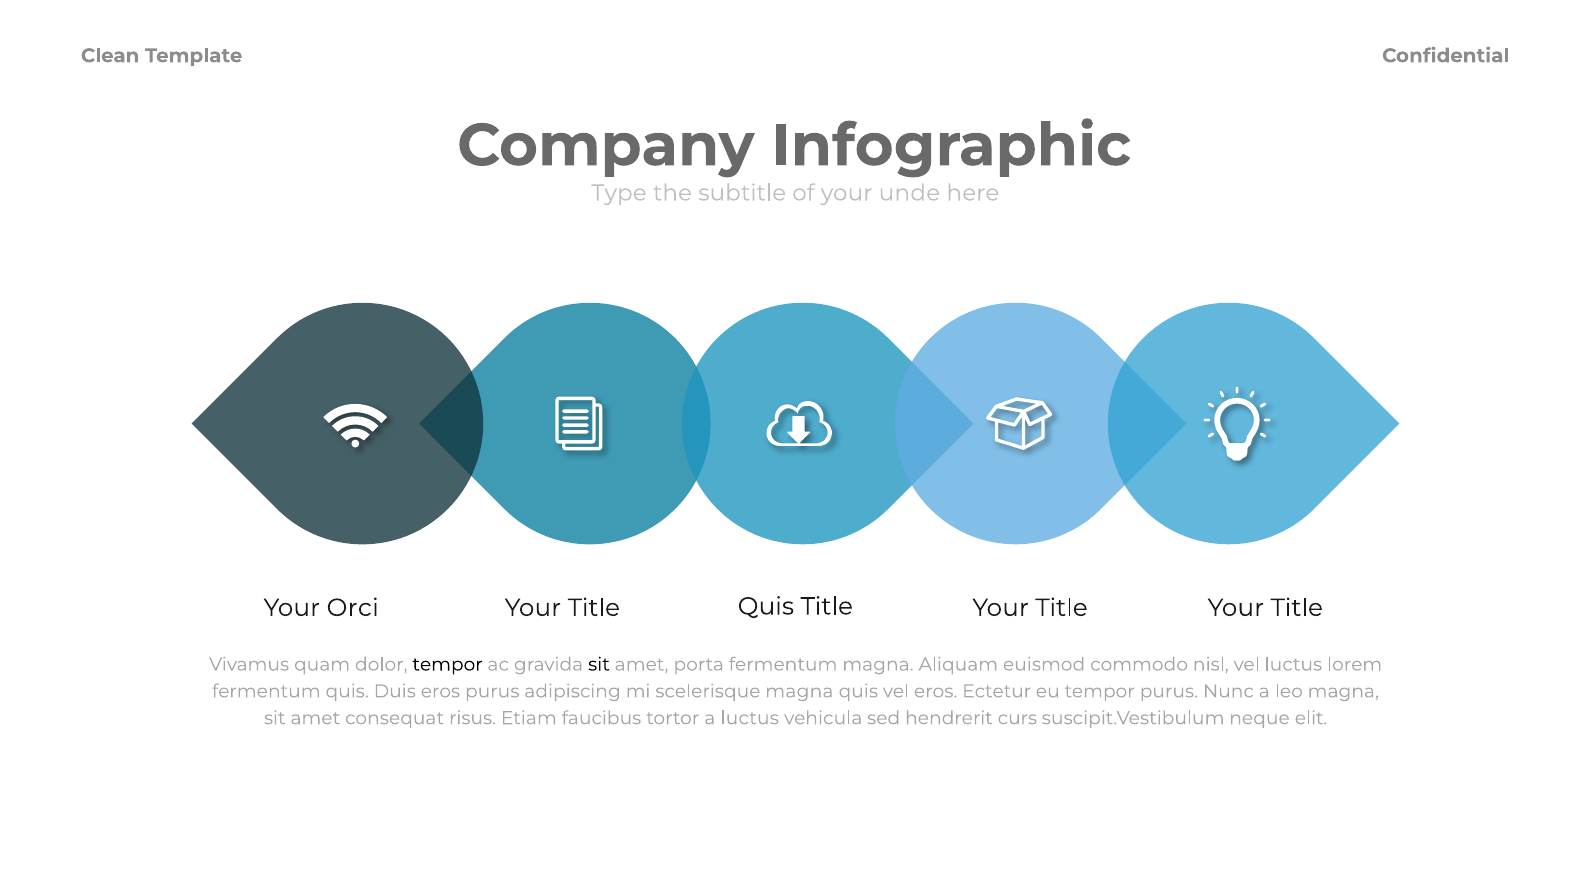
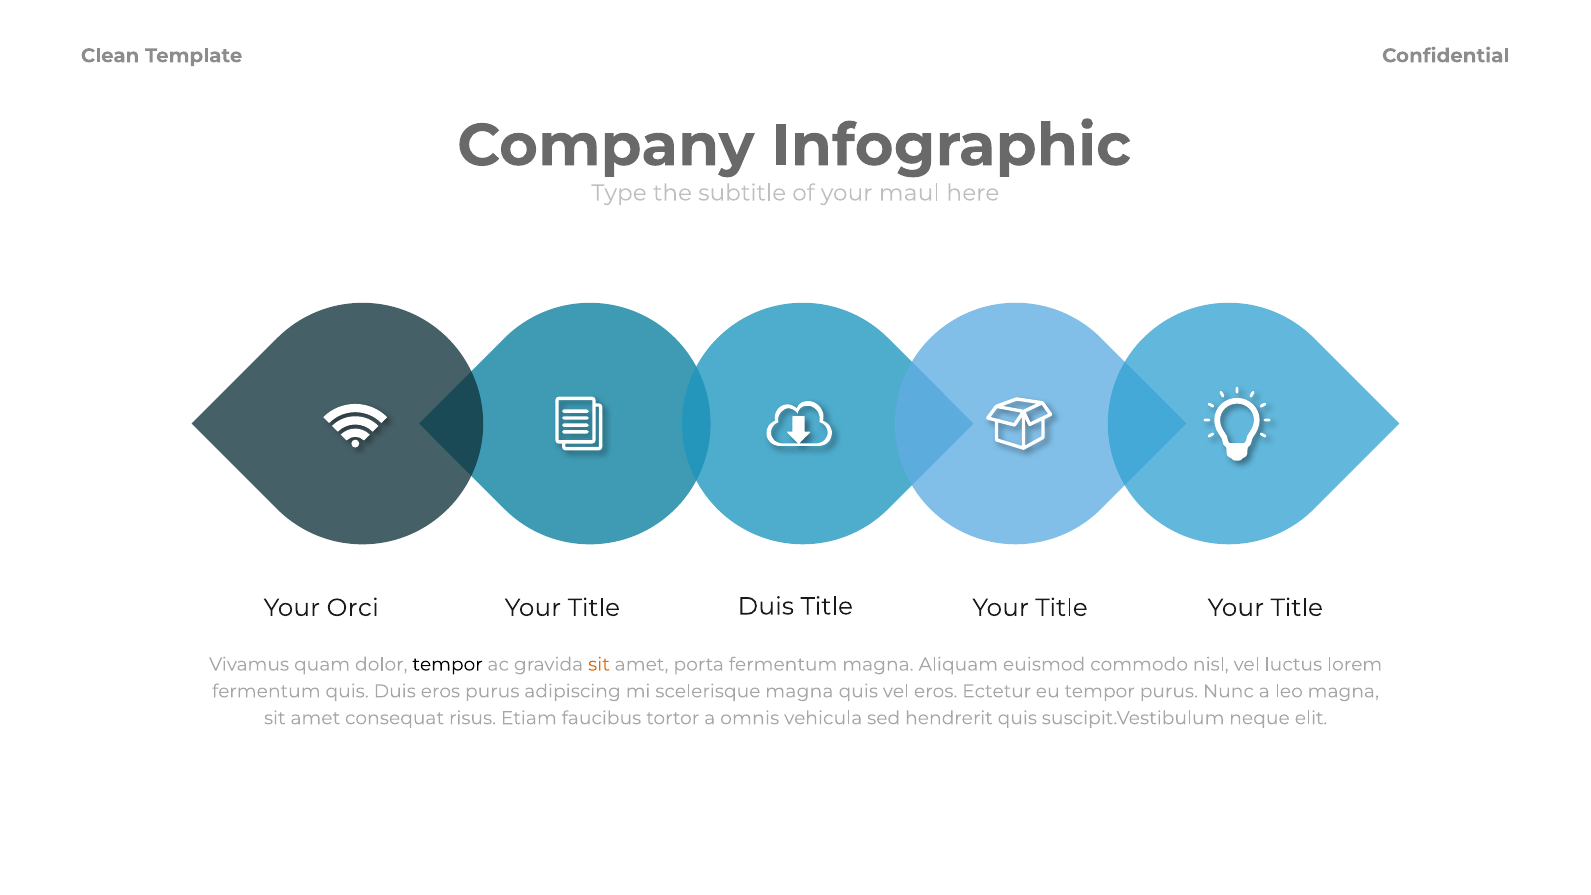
unde: unde -> maul (909, 193)
Quis: Quis -> Duis (766, 606)
sit colour: black -> orange (599, 664)
a luctus: luctus -> omnis (750, 718)
hendrerit curs: curs -> quis (1017, 718)
